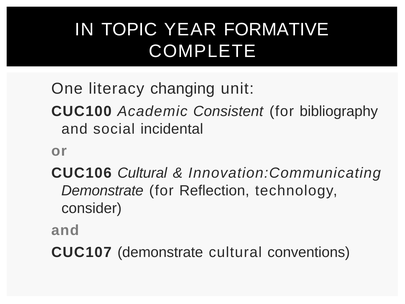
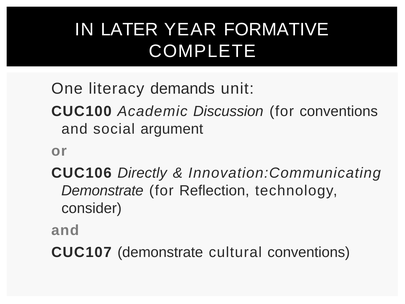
TOPIC: TOPIC -> LATER (129, 30)
changing: changing -> demands (183, 89)
Consistent: Consistent -> Discussion (228, 111)
for bibliography: bibliography -> conventions (339, 111)
incidental: incidental -> argument (172, 129)
CUC106 Cultural: Cultural -> Directly (142, 173)
